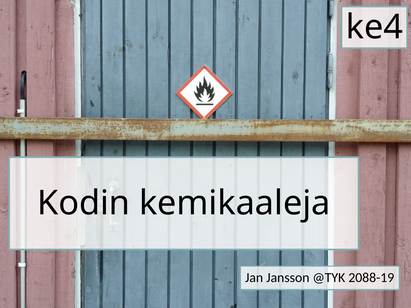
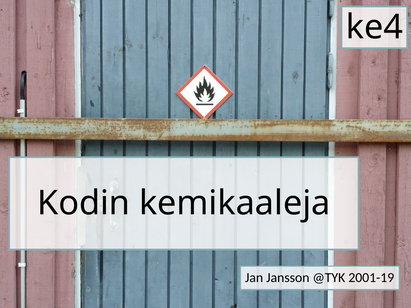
2088-19: 2088-19 -> 2001-19 (371, 278)
